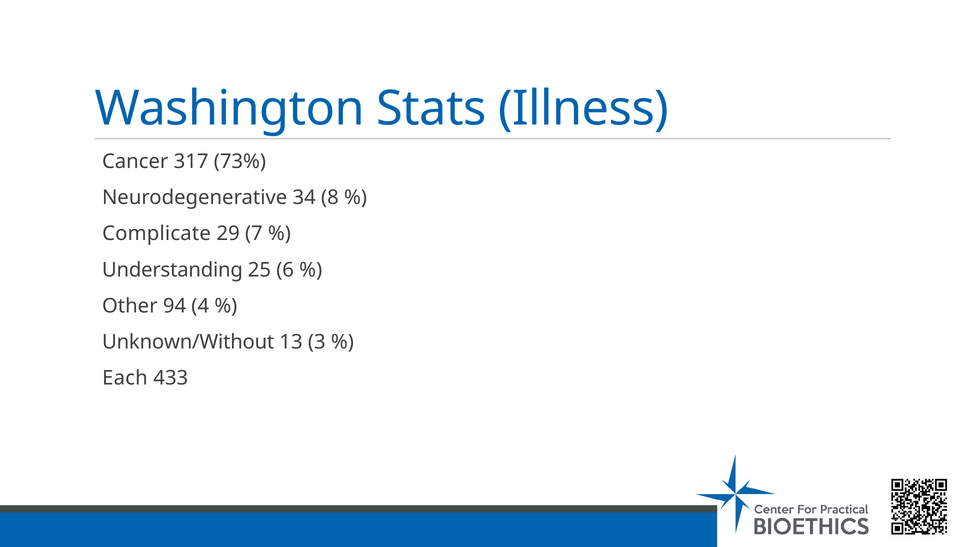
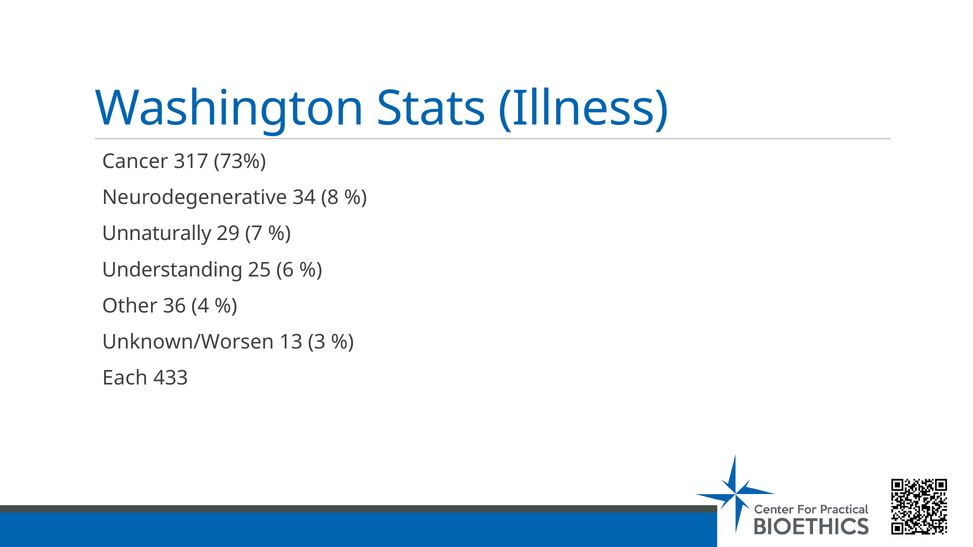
Complicate: Complicate -> Unnaturally (157, 234)
94: 94 -> 36 (174, 306)
Unknown/Without: Unknown/Without -> Unknown/Worsen (188, 342)
